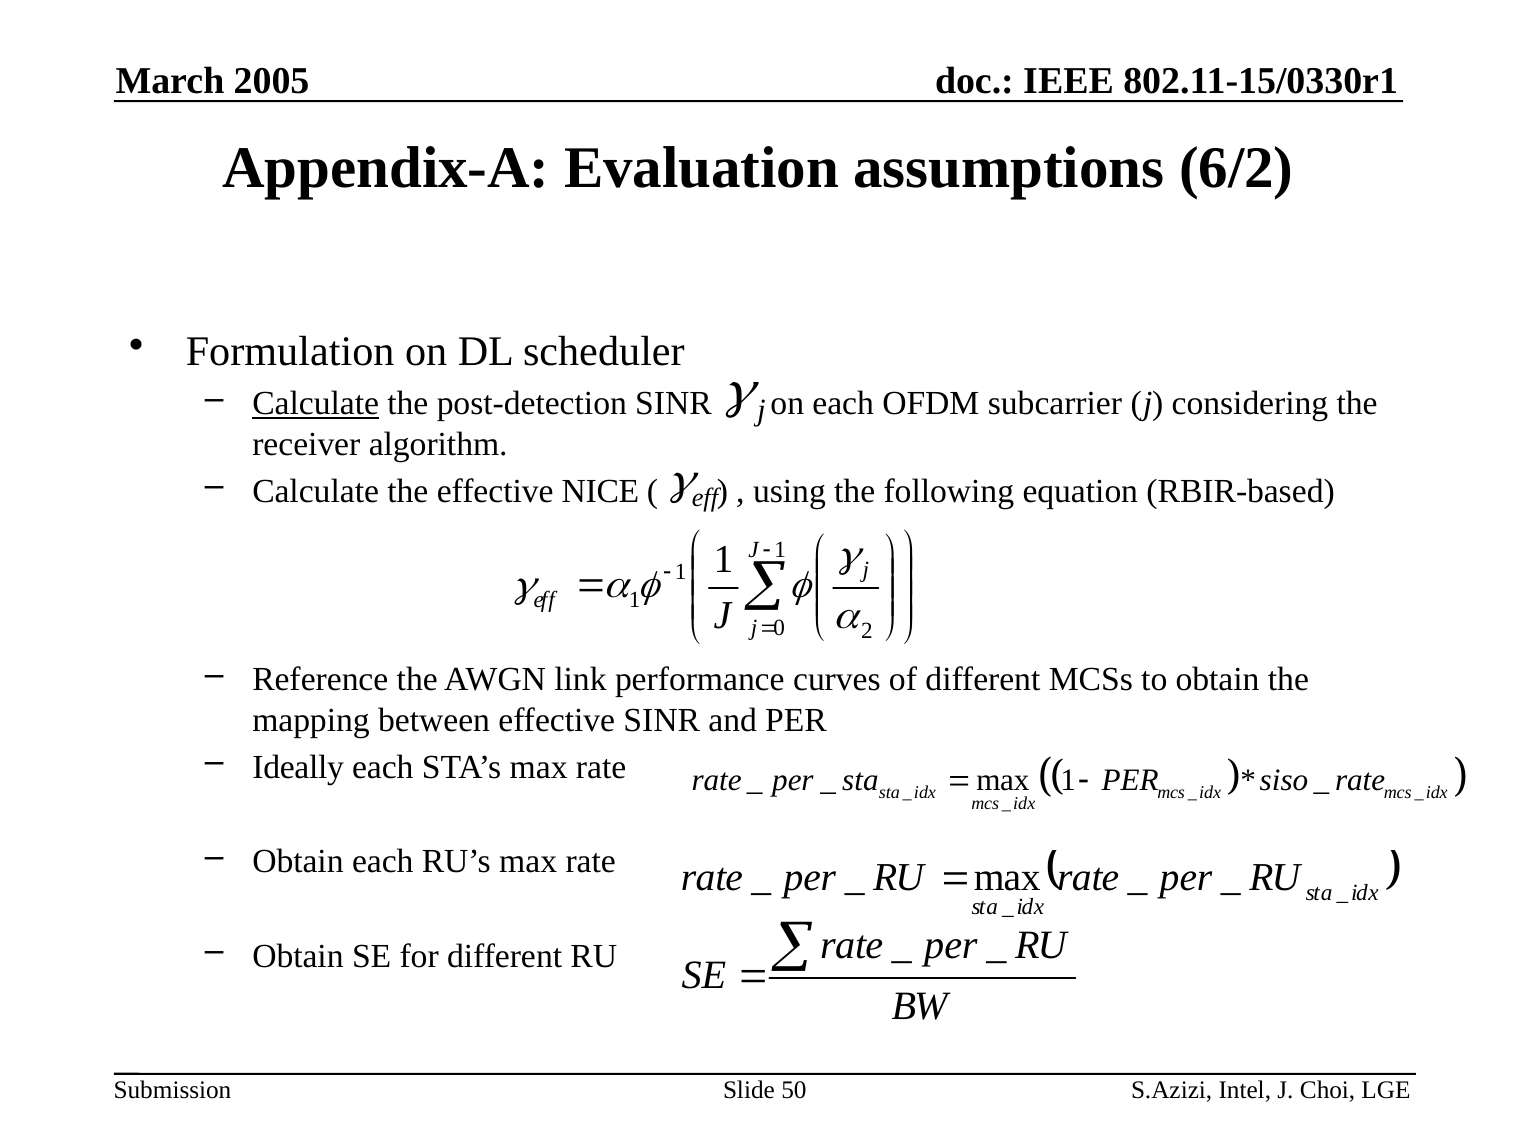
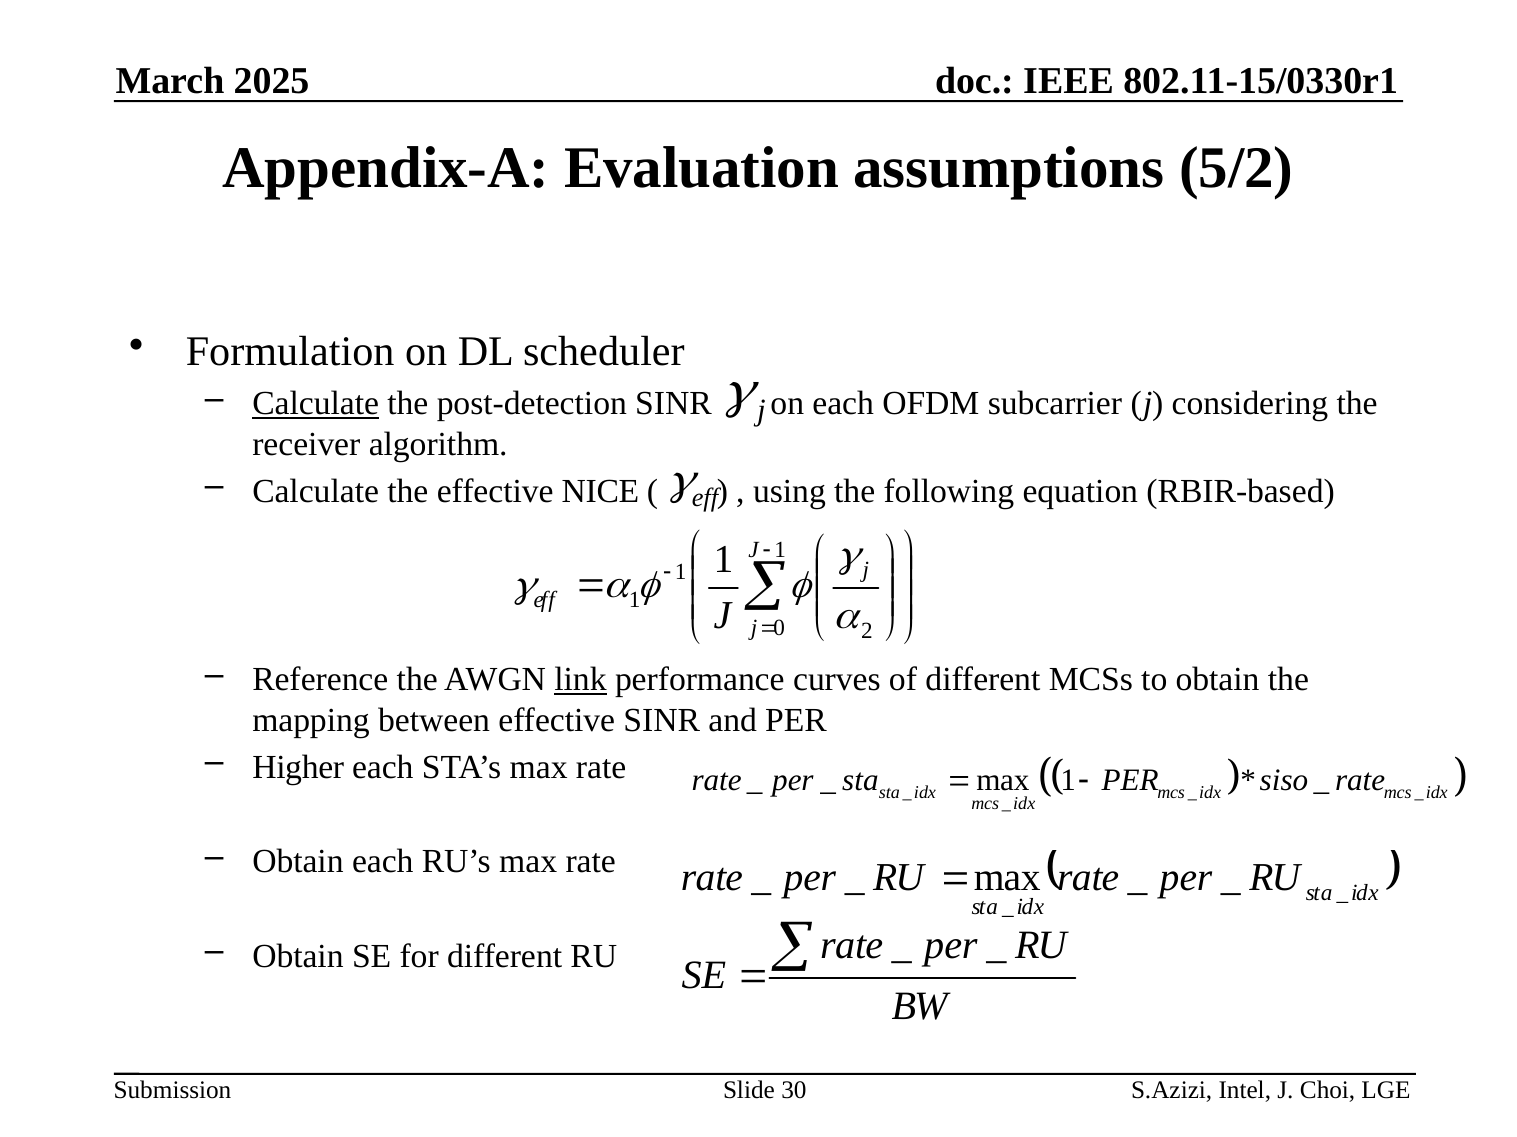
2005: 2005 -> 2025 (272, 81)
6/2: 6/2 -> 5/2 (1236, 168)
link underline: none -> present (580, 680)
Ideally: Ideally -> Higher (298, 768)
50: 50 -> 30 (794, 1091)
